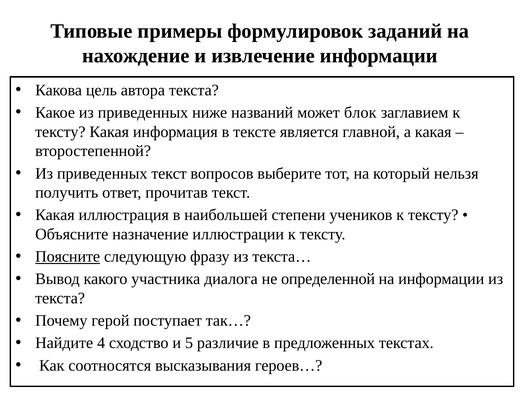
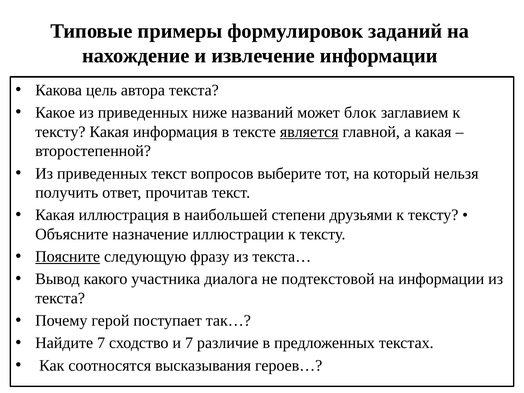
является underline: none -> present (309, 132)
учеников: учеников -> друзьями (361, 215)
определенной: определенной -> подтекстовой (328, 279)
Найдите 4: 4 -> 7 (101, 343)
и 5: 5 -> 7 (189, 343)
